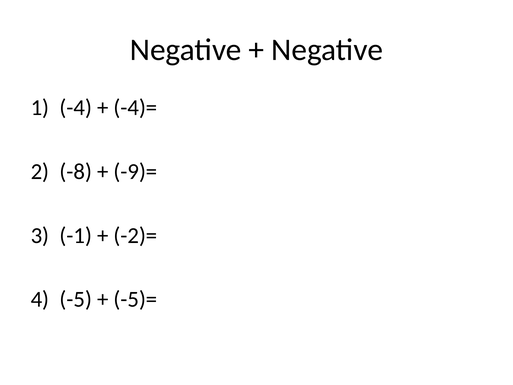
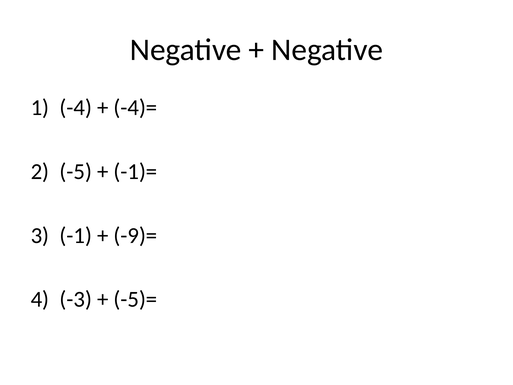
-8: -8 -> -5 (76, 171)
-9)=: -9)= -> -1)= (135, 171)
-2)=: -2)= -> -9)= (135, 235)
-5: -5 -> -3 (76, 299)
